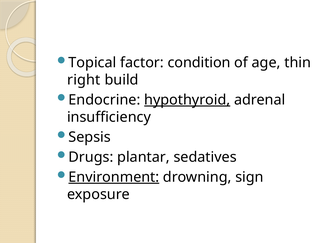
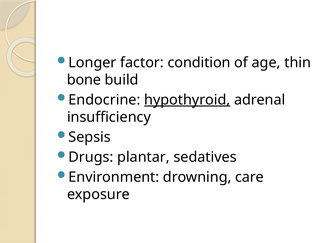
Topical: Topical -> Longer (92, 63)
right: right -> bone (84, 80)
Environment underline: present -> none (114, 177)
sign: sign -> care (249, 177)
